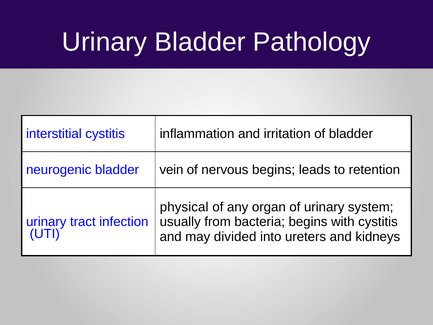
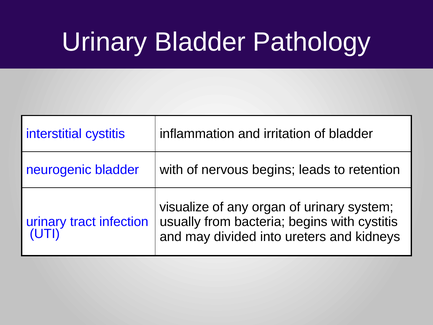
bladder vein: vein -> with (171, 170)
physical: physical -> visualize (184, 207)
